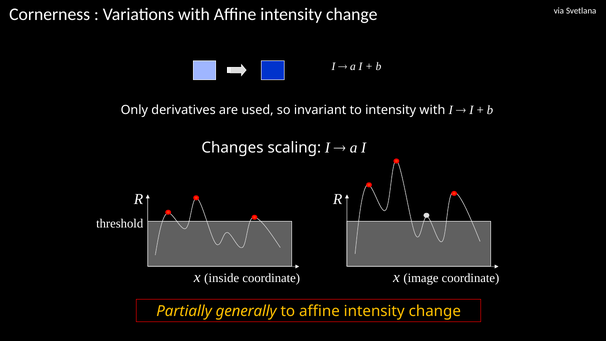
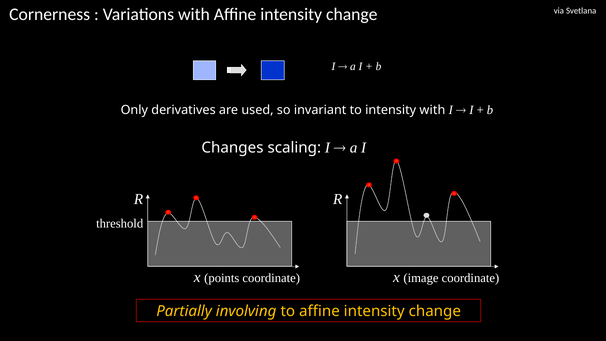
inside: inside -> points (222, 278)
generally: generally -> involving (246, 311)
